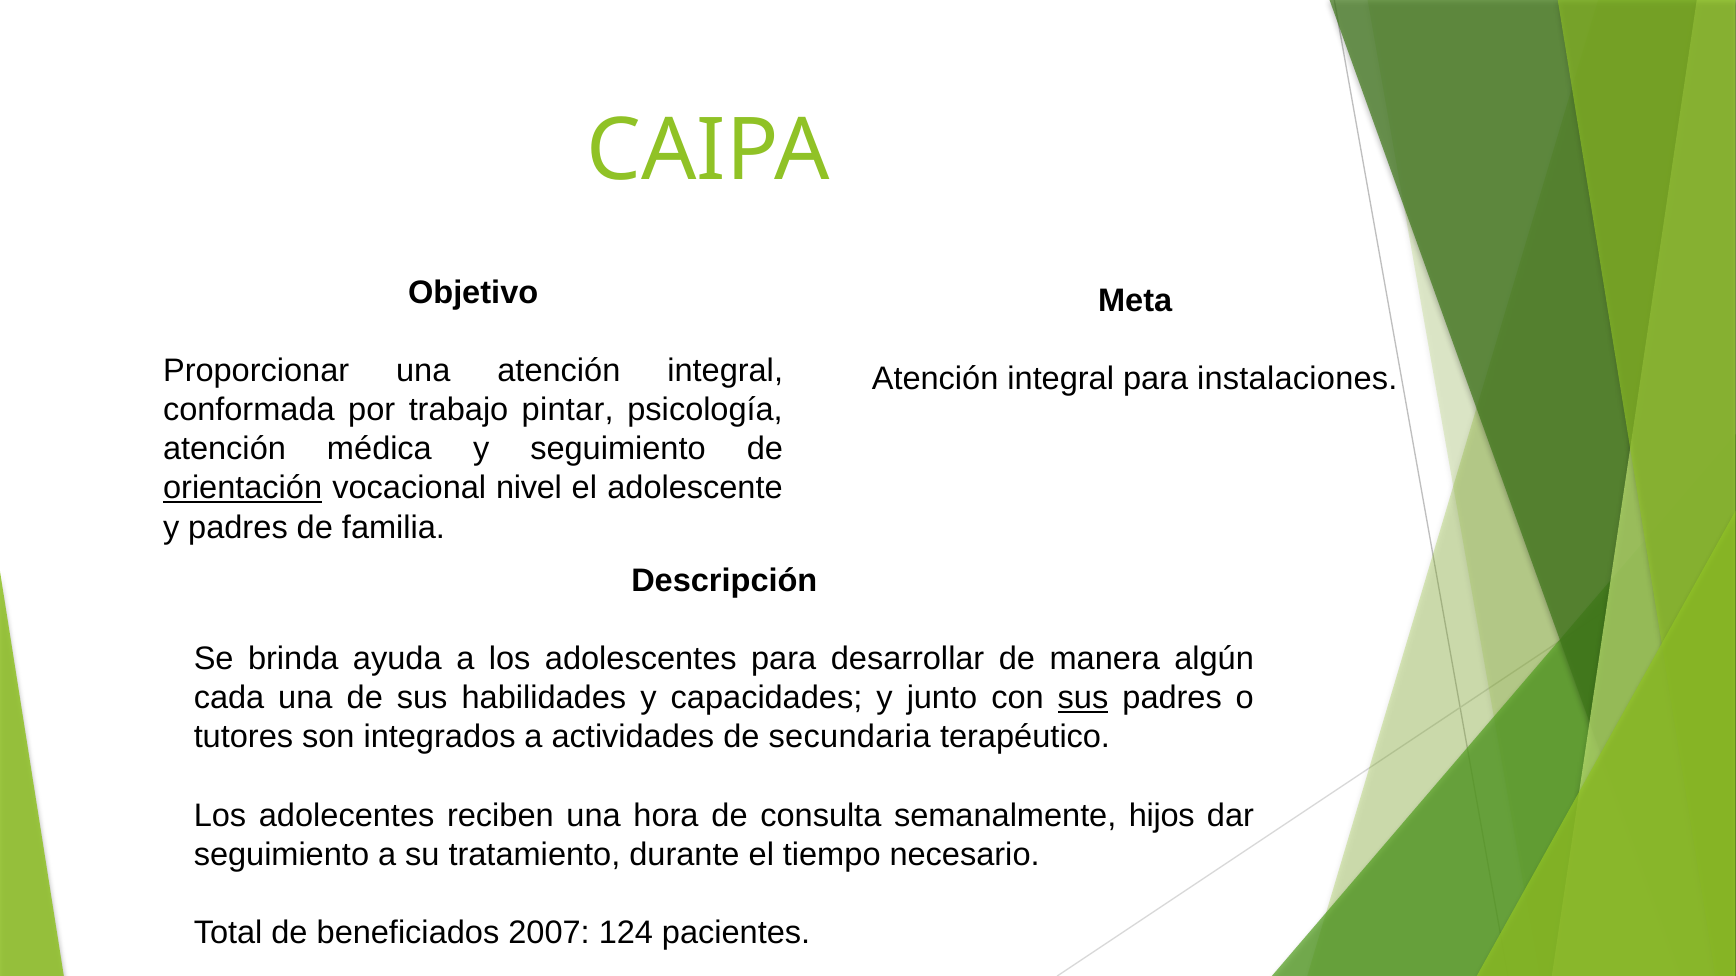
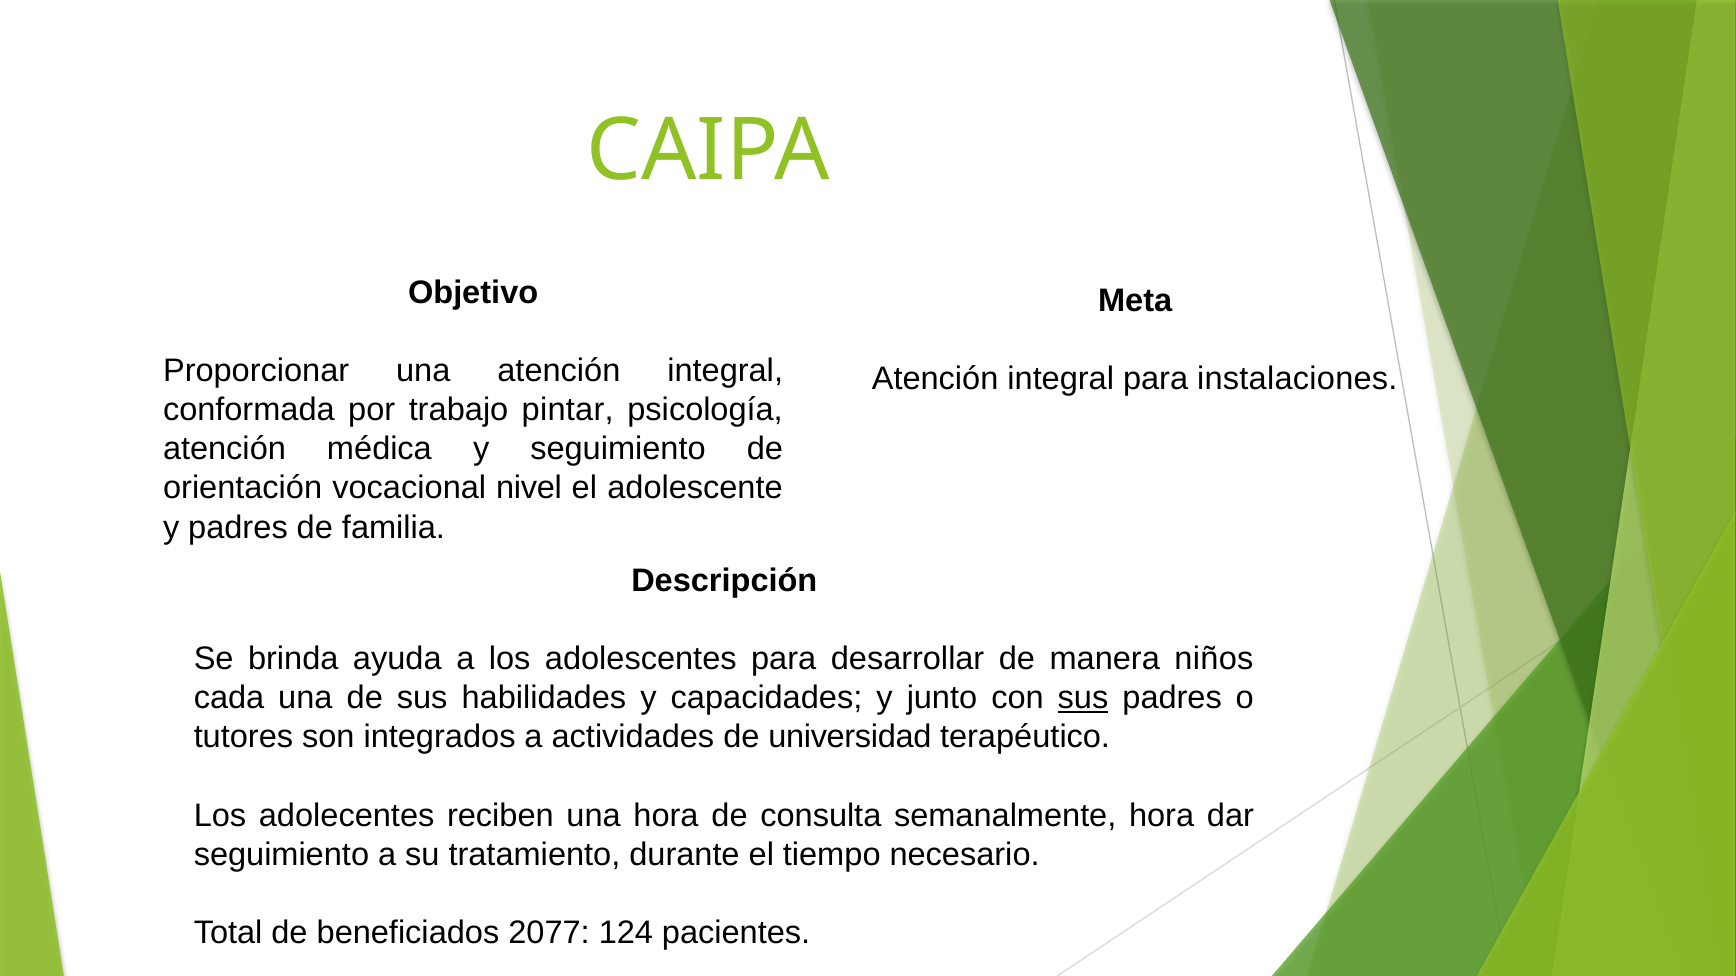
orientación underline: present -> none (243, 488)
algún: algún -> niños (1214, 659)
secundaria: secundaria -> universidad (850, 738)
semanalmente hijos: hijos -> hora (1162, 816)
2007: 2007 -> 2077 (549, 933)
